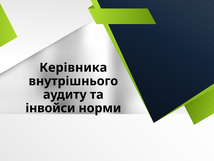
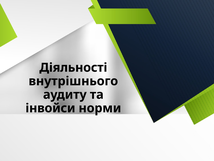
Керівника: Керівника -> Діяльності (73, 67)
